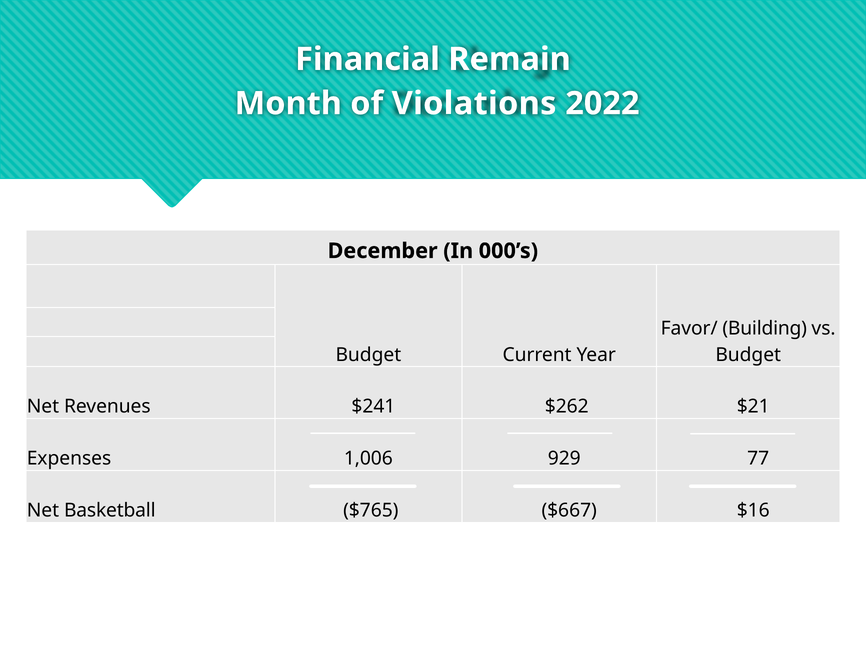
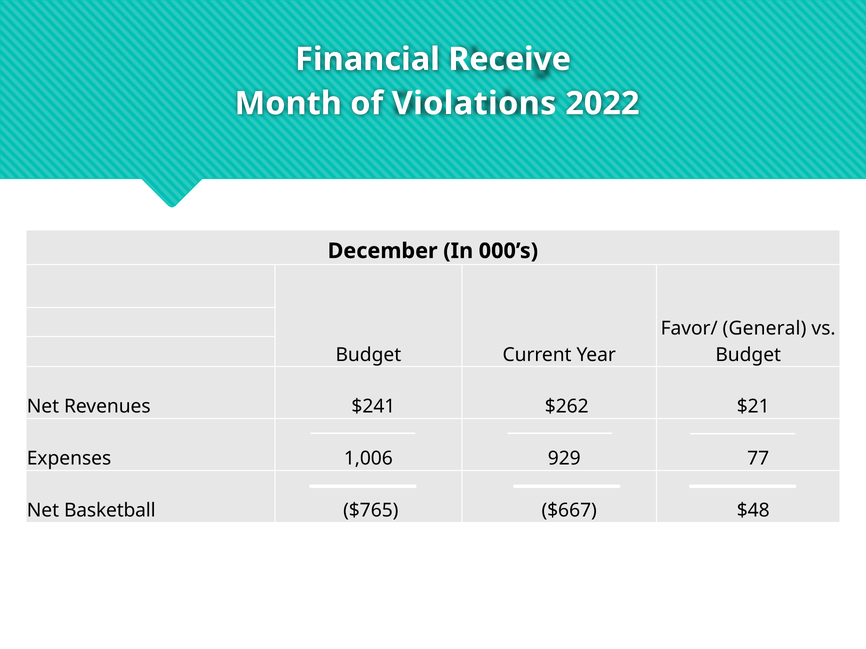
Remain: Remain -> Receive (510, 59)
Building: Building -> General (765, 329)
$16: $16 -> $48 (753, 511)
